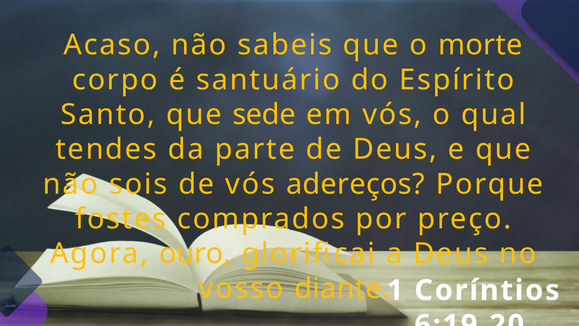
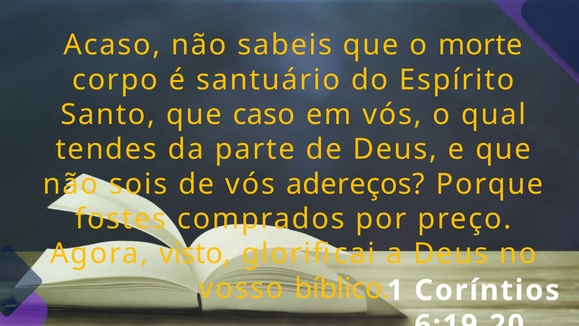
sede: sede -> caso (264, 114)
ouro: ouro -> visto (195, 253)
diante: diante -> bíblico (342, 288)
